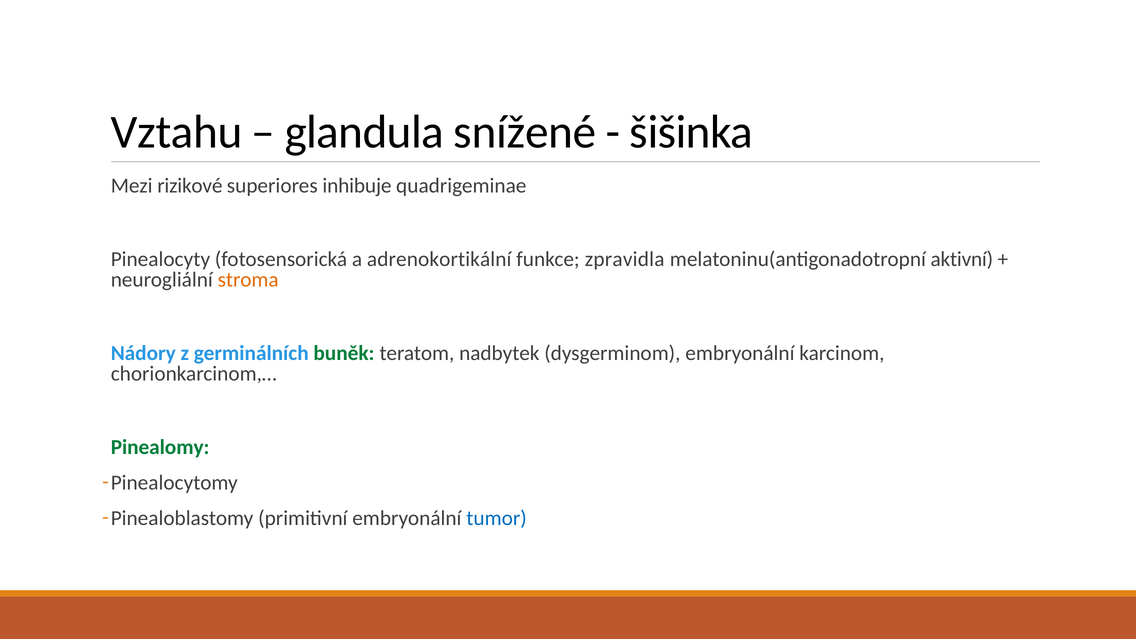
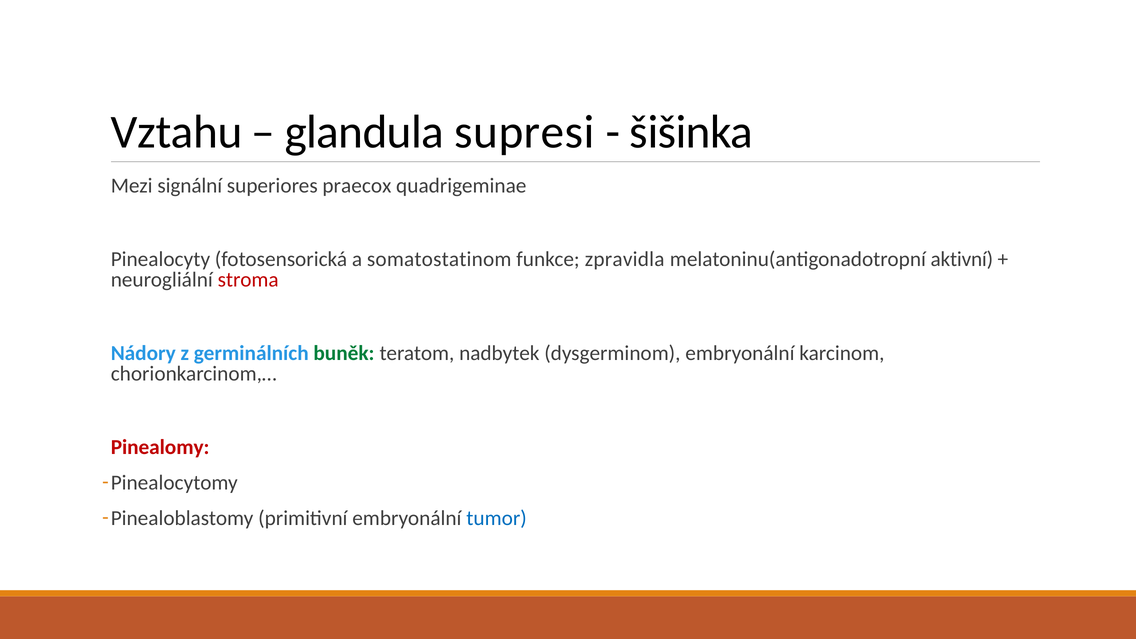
snížené: snížené -> supresi (525, 132)
rizikové: rizikové -> signální (190, 186)
inhibuje: inhibuje -> praecox (357, 186)
adrenokortikální: adrenokortikální -> somatostatinom (439, 259)
stroma colour: orange -> red (248, 280)
Pinealomy colour: green -> red (160, 447)
